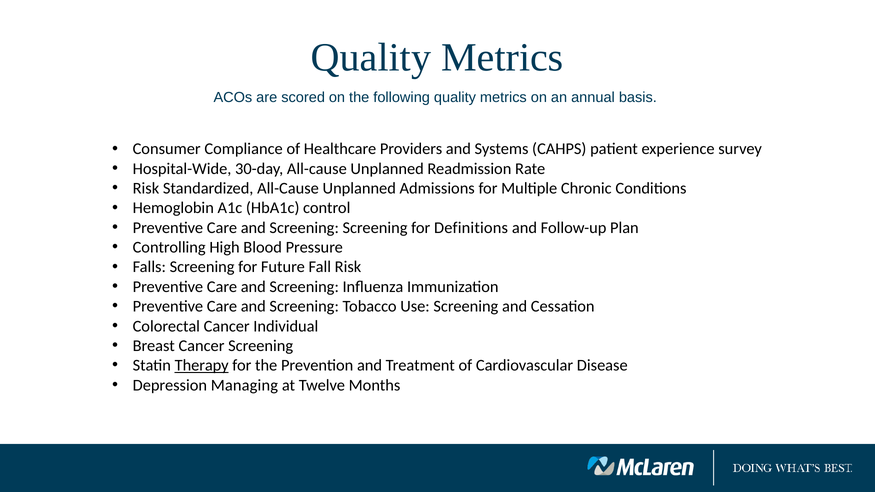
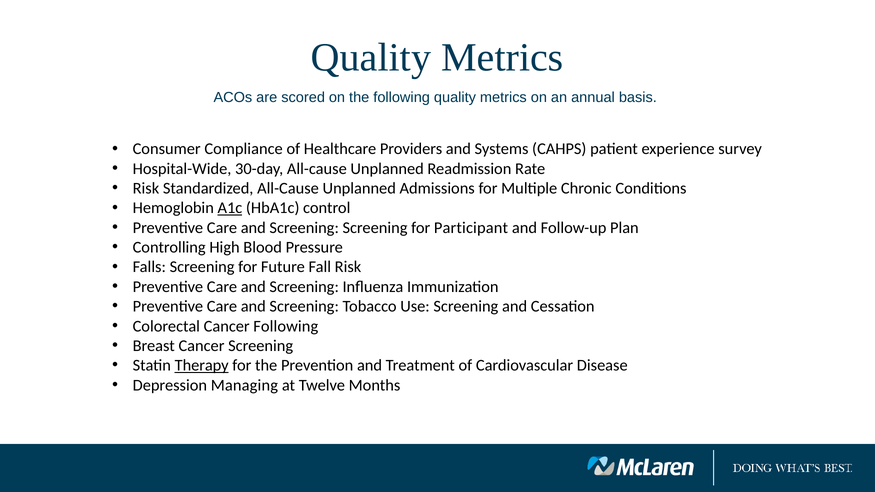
A1c underline: none -> present (230, 208)
Definitions: Definitions -> Participant (471, 228)
Cancer Individual: Individual -> Following (286, 326)
